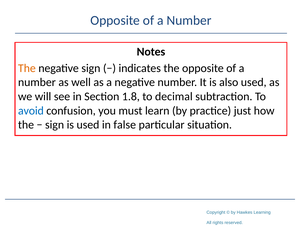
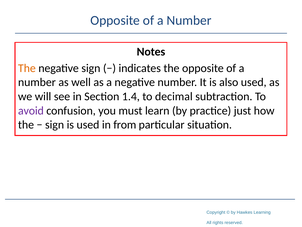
1.8: 1.8 -> 1.4 (131, 96)
avoid colour: blue -> purple (31, 110)
false: false -> from (125, 124)
